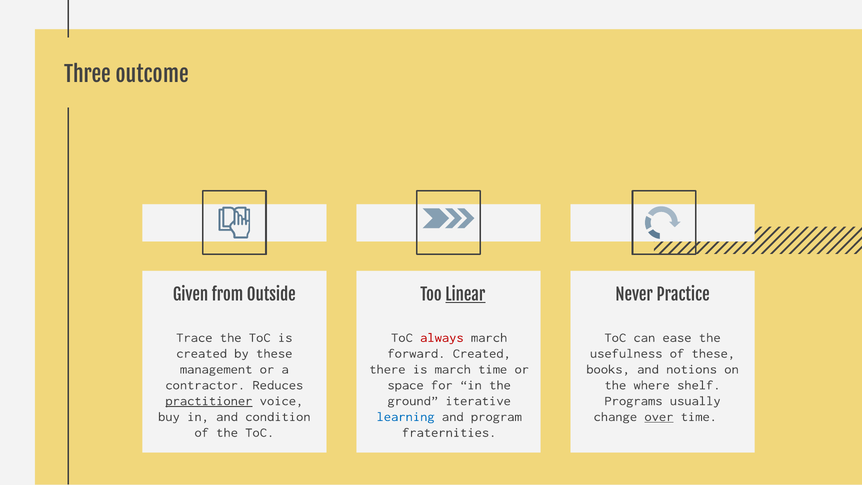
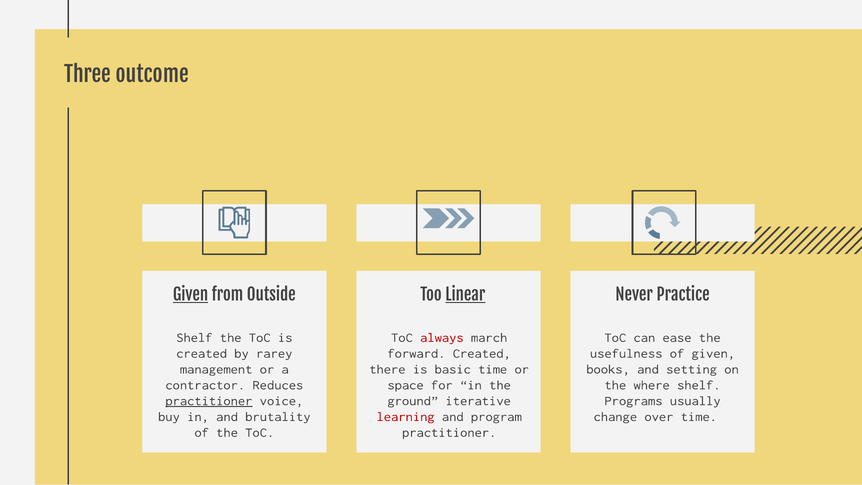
Given underline: none -> present (191, 295)
Trace: Trace -> Shelf (194, 337)
by these: these -> rarey (274, 353)
of these: these -> given (713, 353)
is march: march -> basic (453, 369)
notions: notions -> setting (692, 369)
condition: condition -> brutality (278, 417)
learning colour: blue -> red (406, 417)
over underline: present -> none (659, 417)
fraternities: fraternities -> practitioner (449, 432)
